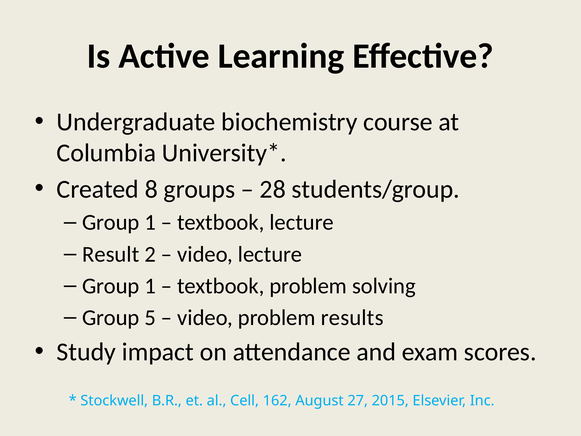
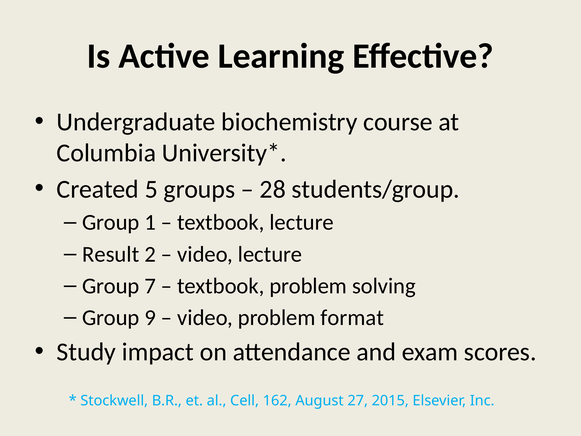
8: 8 -> 5 (151, 189)
1: 1 -> 7 (150, 286)
5: 5 -> 9 (150, 317)
results: results -> format (352, 317)
